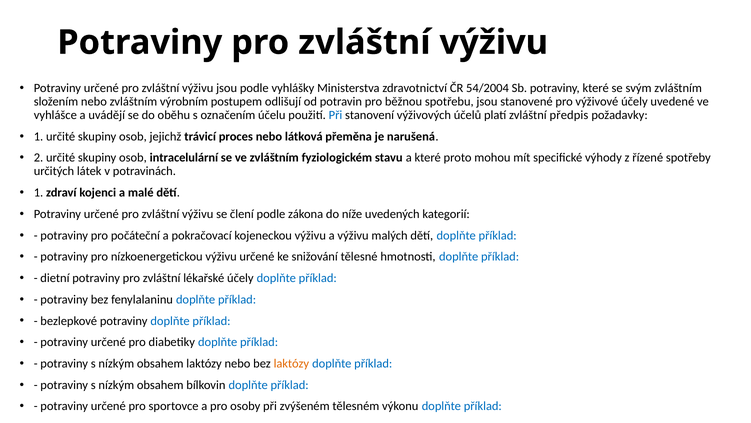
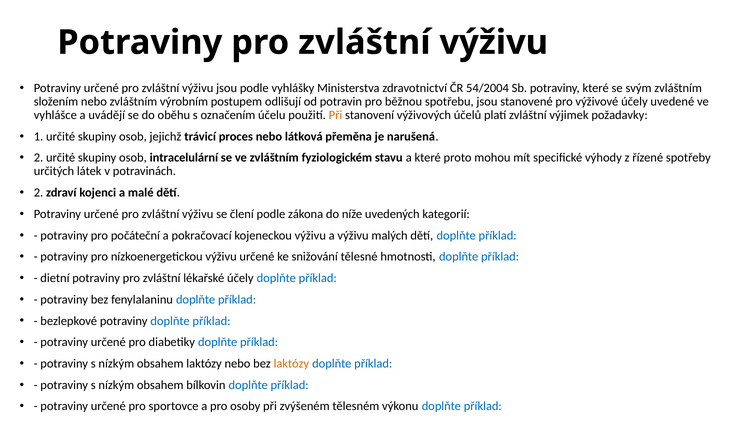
Při colour: blue -> orange (336, 115)
předpis: předpis -> výjimek (569, 115)
1: 1 -> 2 (39, 192)
